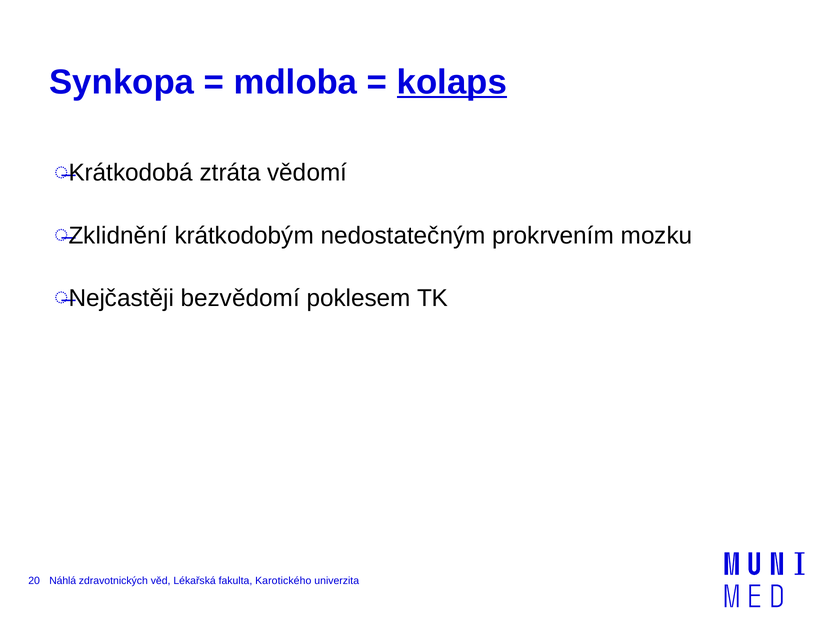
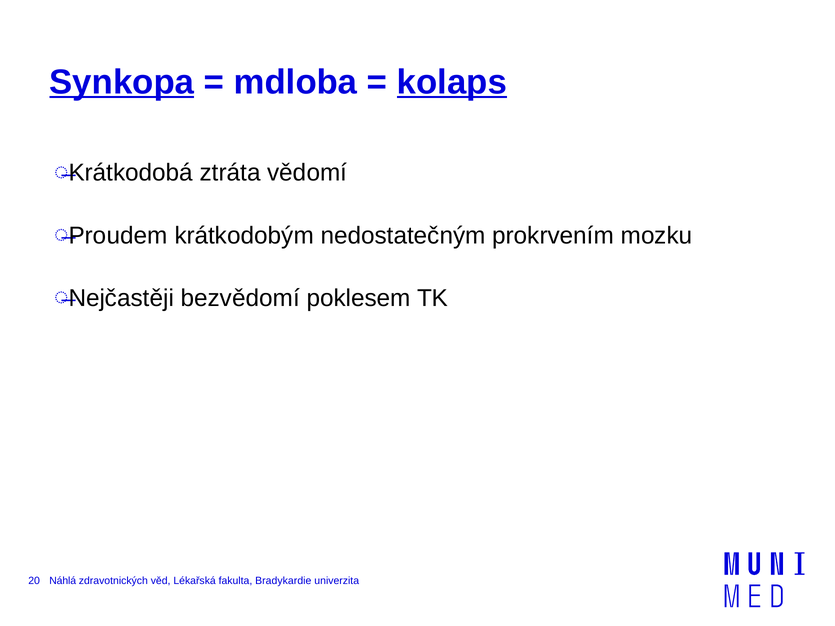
Synkopa underline: none -> present (122, 82)
Zklidnění: Zklidnění -> Proudem (118, 236)
Karotického: Karotického -> Bradykardie (283, 581)
